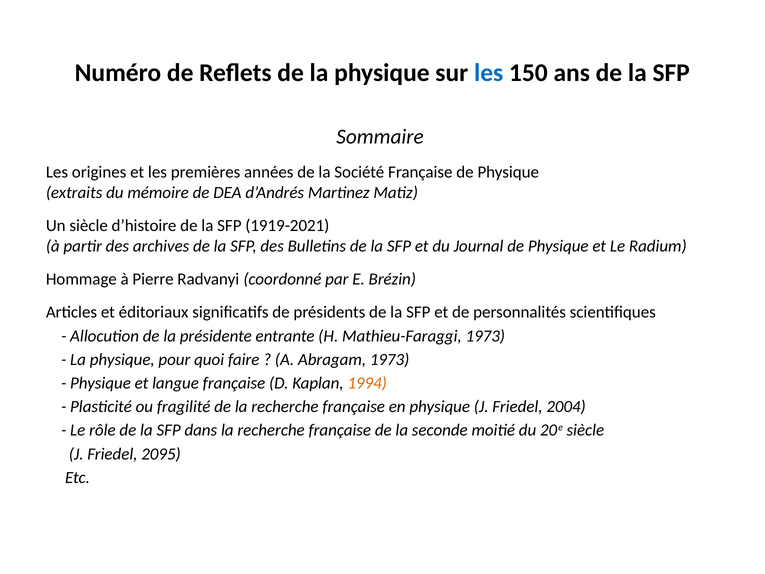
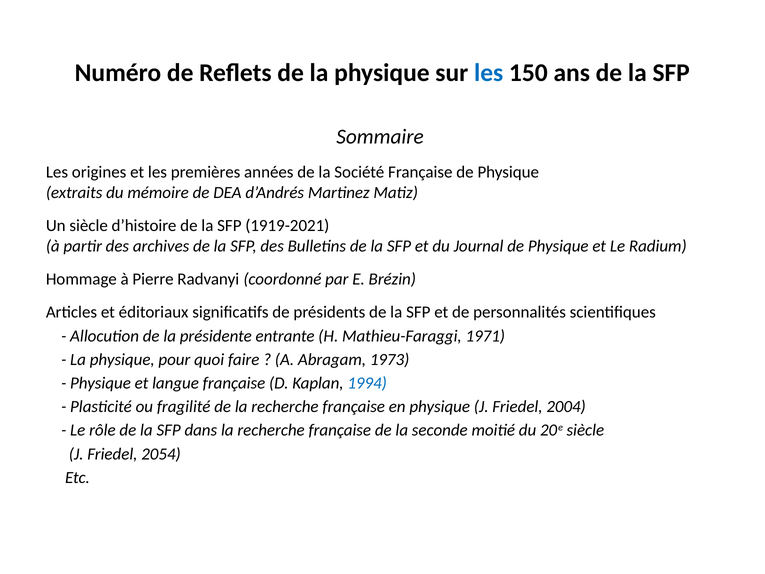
Mathieu-Faraggi 1973: 1973 -> 1971 (485, 336)
1994 colour: orange -> blue (367, 383)
2095: 2095 -> 2054 (161, 454)
